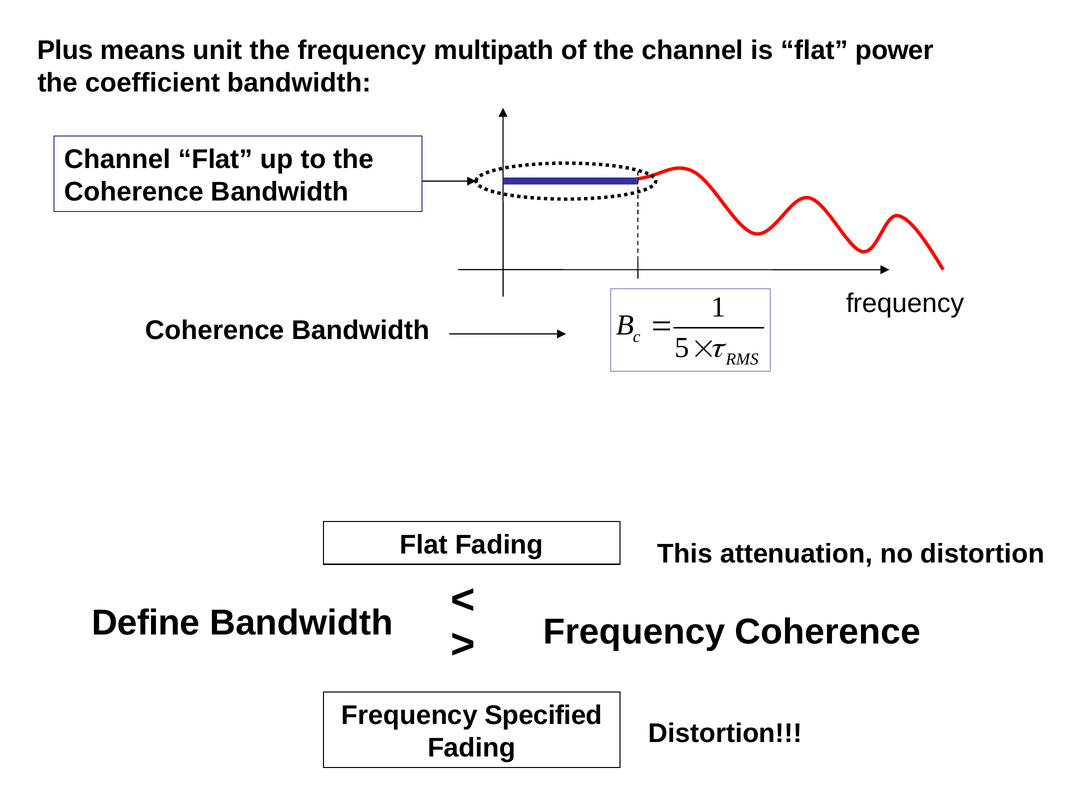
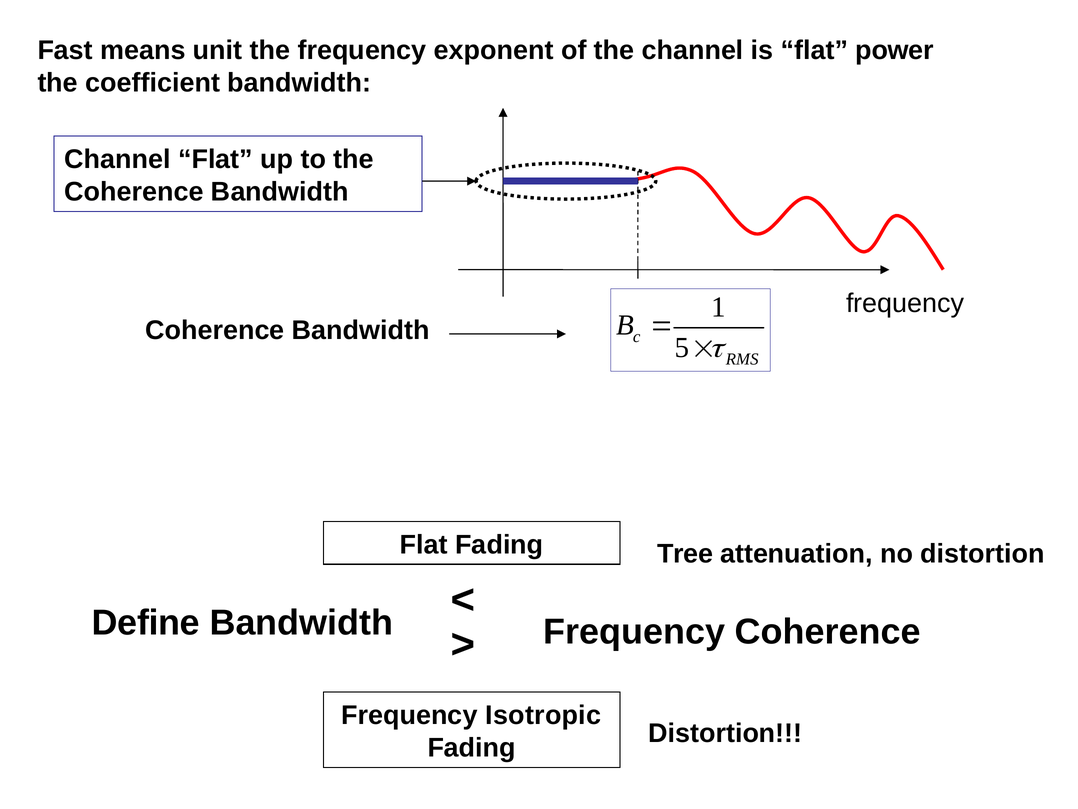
Plus: Plus -> Fast (65, 50)
multipath: multipath -> exponent (494, 50)
This: This -> Tree (685, 553)
Specified: Specified -> Isotropic (543, 715)
